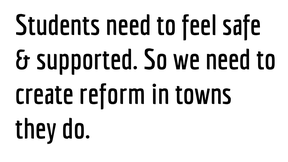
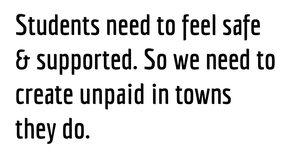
reform: reform -> unpaid (112, 95)
